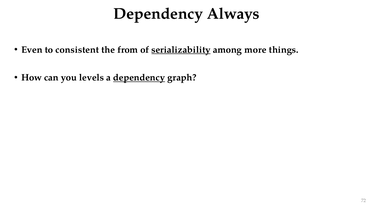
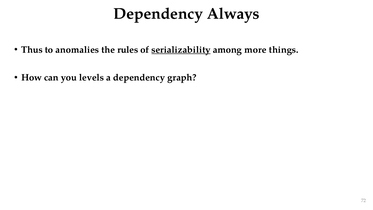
Even: Even -> Thus (32, 50)
consistent: consistent -> anomalies (77, 50)
from: from -> rules (128, 50)
dependency underline: present -> none (139, 78)
